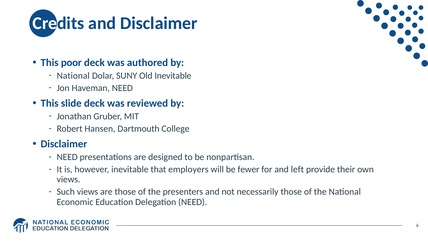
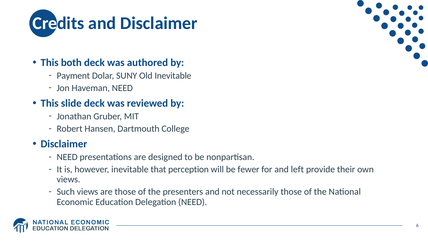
poor: poor -> both (71, 62)
National: National -> Payment (73, 76)
employers: employers -> perception (189, 169)
